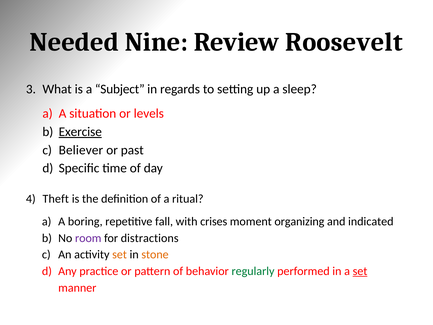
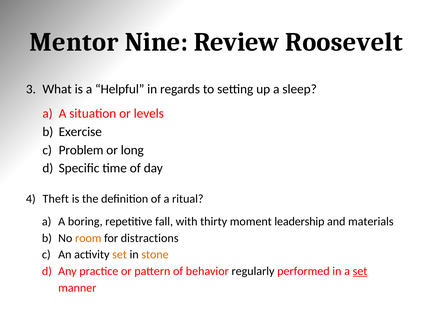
Needed: Needed -> Mentor (74, 42)
Subject: Subject -> Helpful (120, 89)
Exercise underline: present -> none (80, 132)
Believer: Believer -> Problem (81, 150)
past: past -> long (132, 150)
crises: crises -> thirty (214, 221)
organizing: organizing -> leadership (299, 221)
indicated: indicated -> materials (371, 221)
room colour: purple -> orange (88, 238)
regularly colour: green -> black (253, 271)
